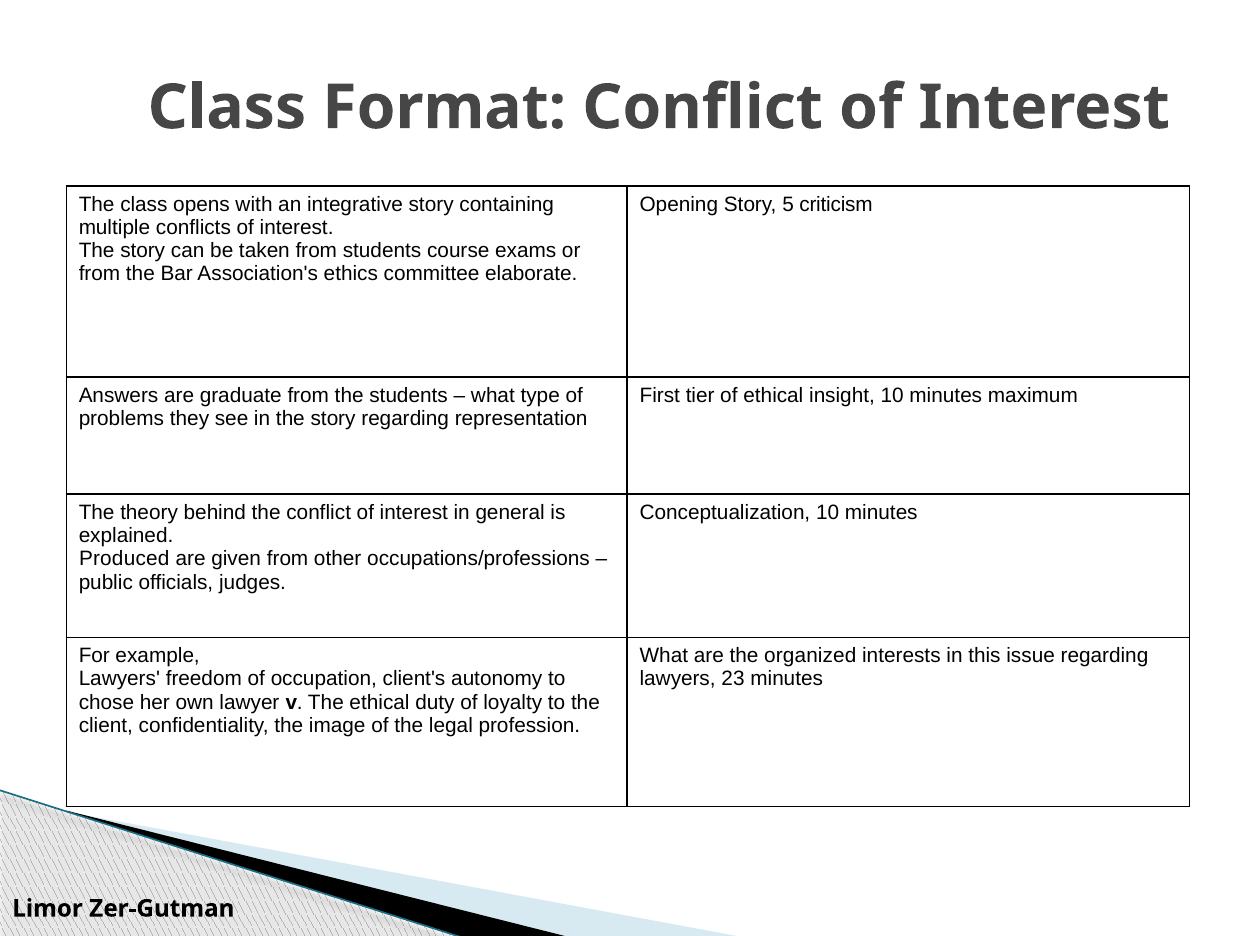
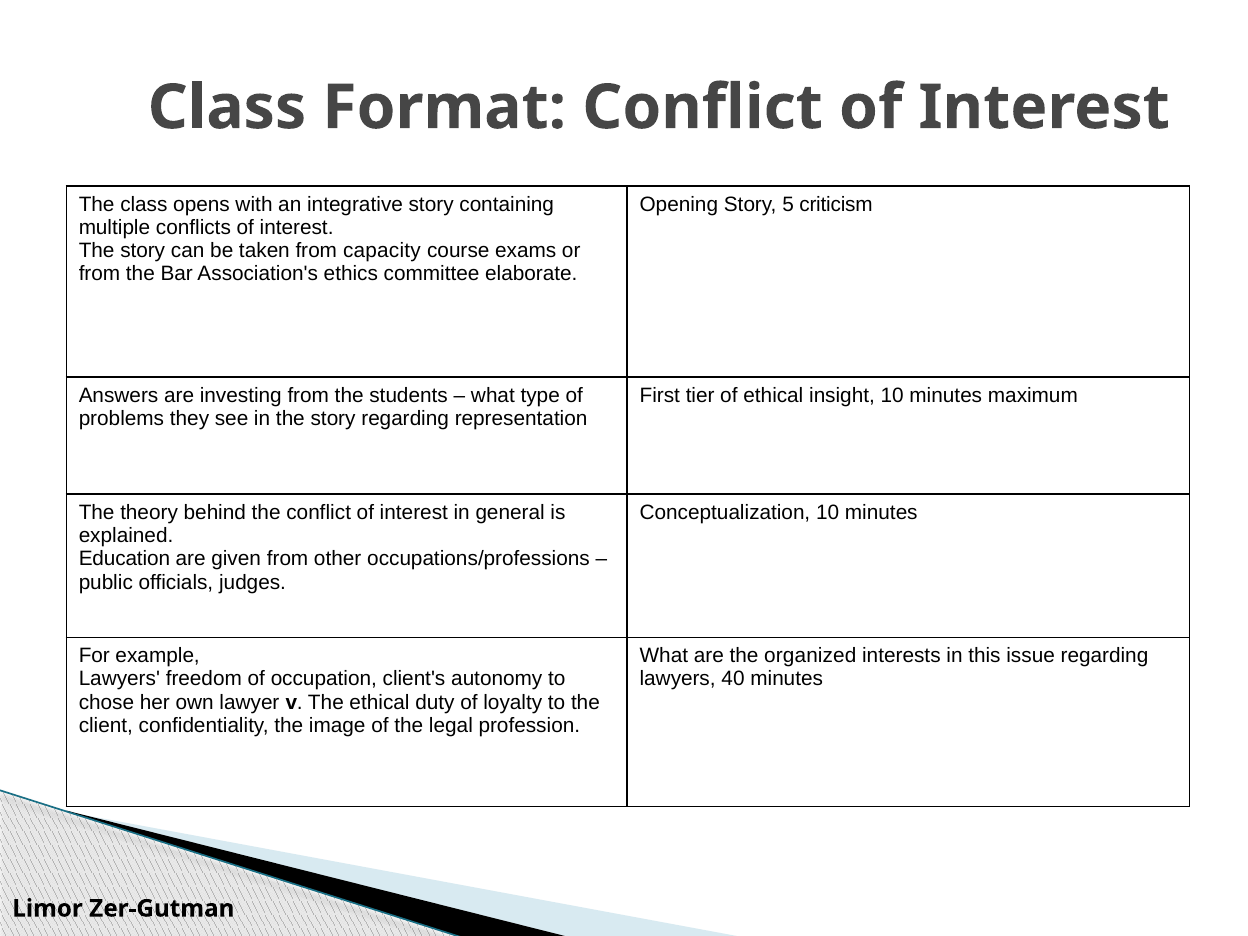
from students: students -> capacity (382, 251)
graduate: graduate -> investing (241, 395)
Produced: Produced -> Education (124, 559)
23: 23 -> 40 (733, 679)
